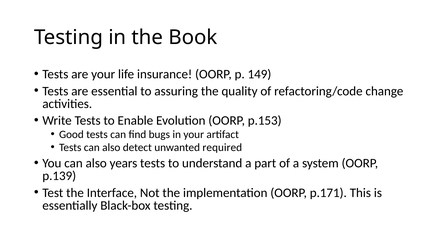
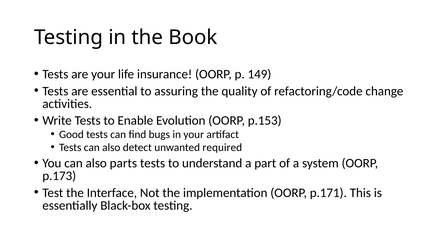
years: years -> parts (123, 163)
p.139: p.139 -> p.173 (59, 176)
